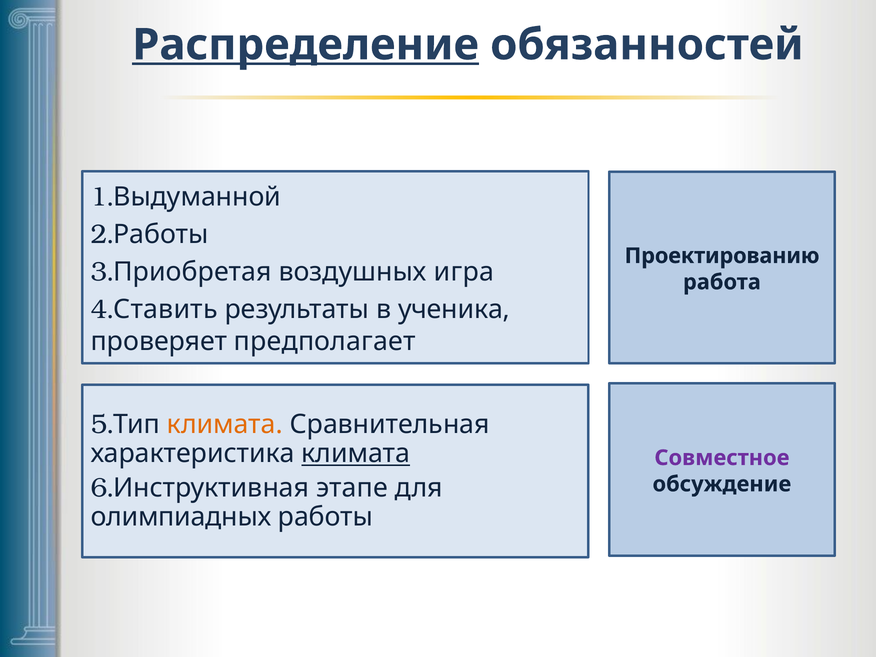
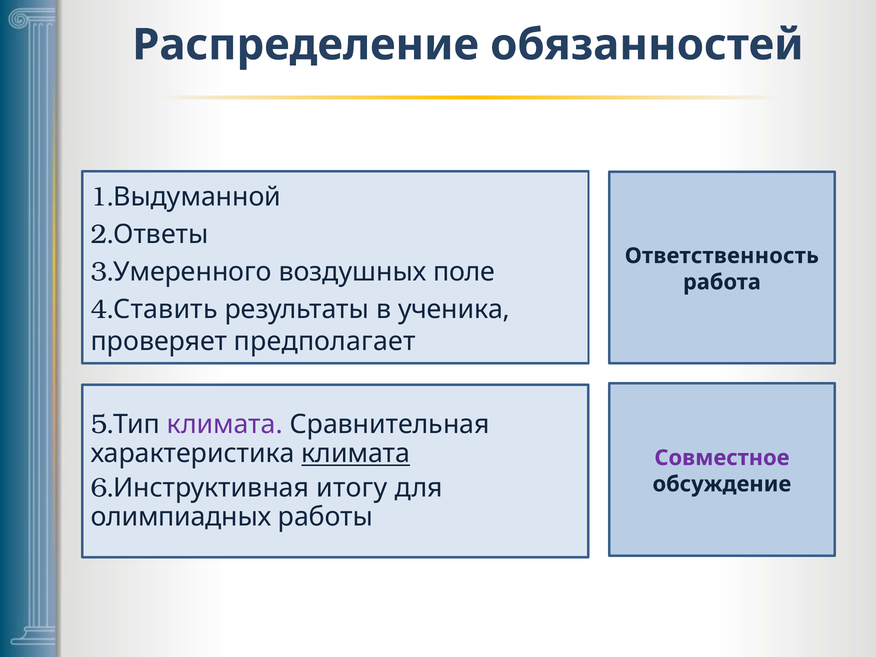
Распределение underline: present -> none (306, 45)
Работы: Работы -> Ответы (161, 234)
Проектированию: Проектированию -> Ответственность (722, 256)
Приобретая: Приобретая -> Умеренного (192, 272)
игра: игра -> поле (464, 272)
климата colour: orange -> purple (225, 425)
этапе: этапе -> итогу (352, 488)
